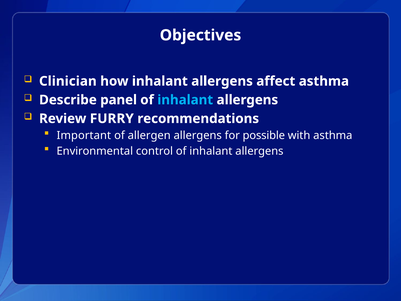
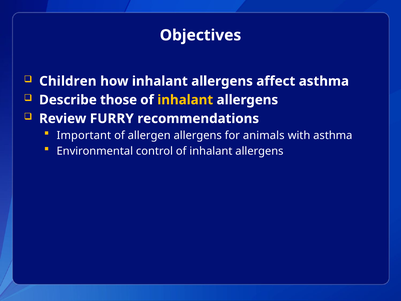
Clinician: Clinician -> Children (68, 81)
panel: panel -> those (119, 100)
inhalant colour: light blue -> yellow (185, 100)
possible: possible -> animals (264, 135)
